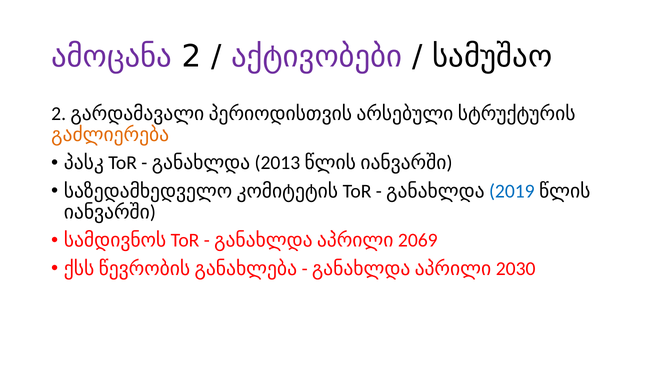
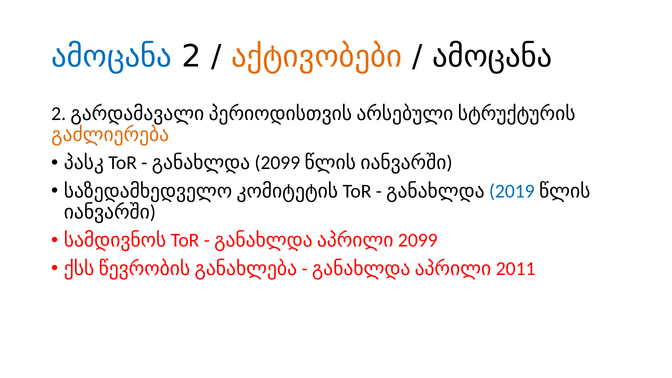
ამოცანა colour: purple -> blue (112, 56)
აქტივობები colour: purple -> orange (317, 56)
სამუშაო: სამუშაო -> ამოცანა (492, 56)
2013: 2013 -> 2099 (277, 163)
2069: 2069 -> 2099 (418, 240)
2030: 2030 -> 2011 (516, 269)
